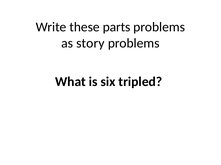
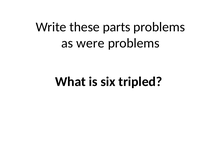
story: story -> were (90, 43)
